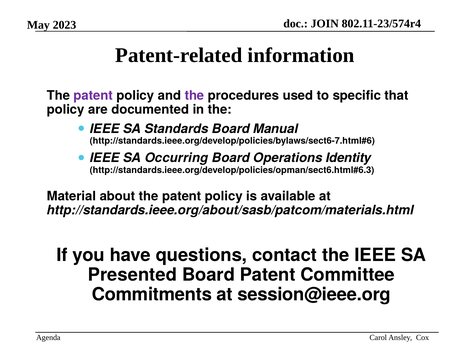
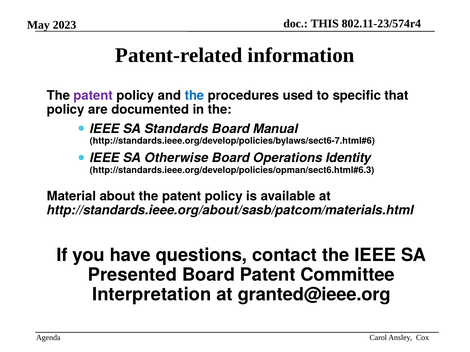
JOIN: JOIN -> THIS (325, 24)
the colour: purple -> blue (194, 96)
Occurring: Occurring -> Otherwise (176, 158)
Commitments: Commitments -> Interpretation (152, 295)
session@ieee.org: session@ieee.org -> granted@ieee.org (314, 295)
